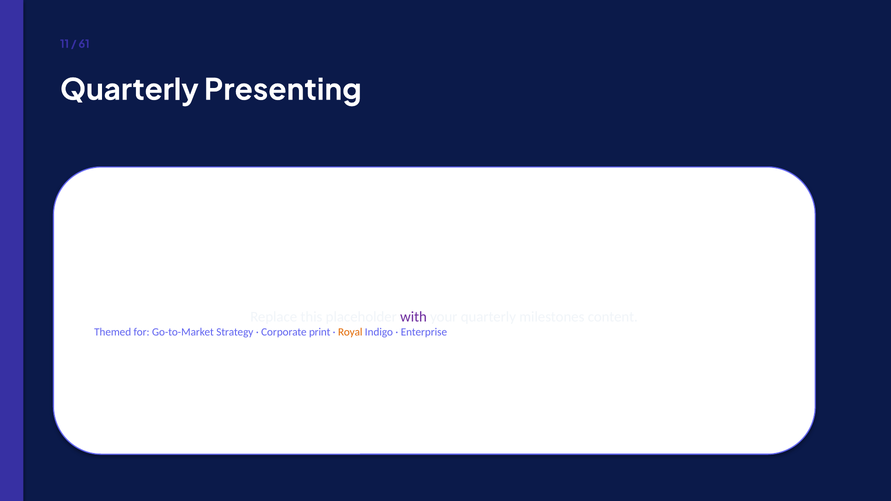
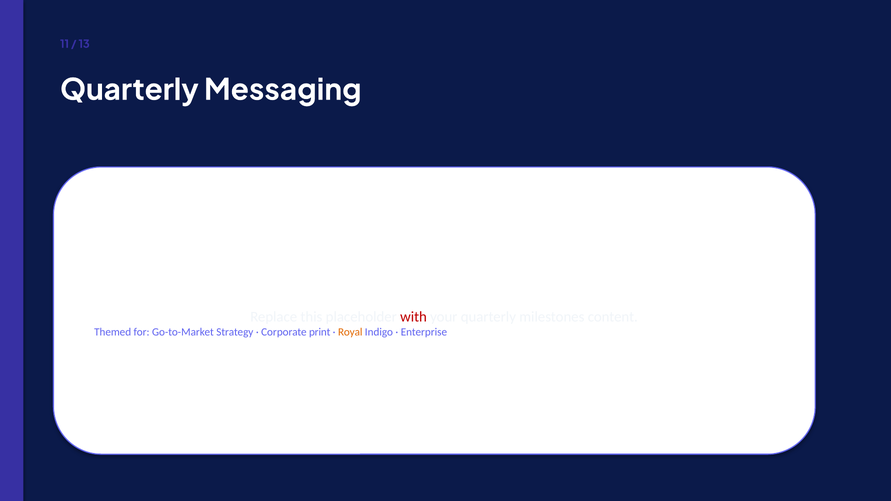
61: 61 -> 13 (84, 44)
Presenting: Presenting -> Messaging (283, 90)
with colour: purple -> red (414, 317)
